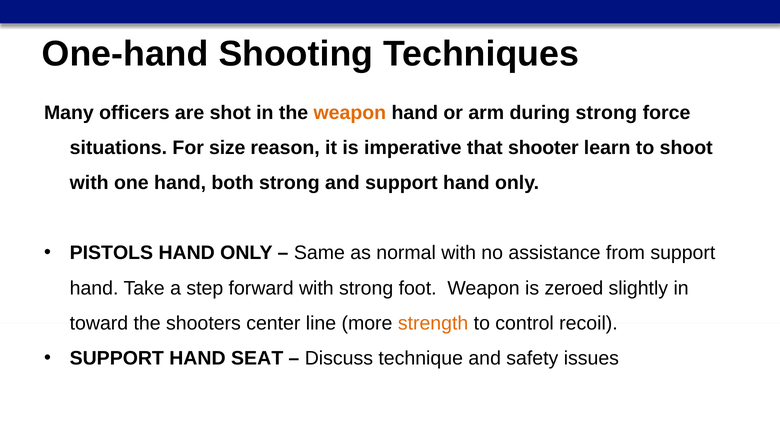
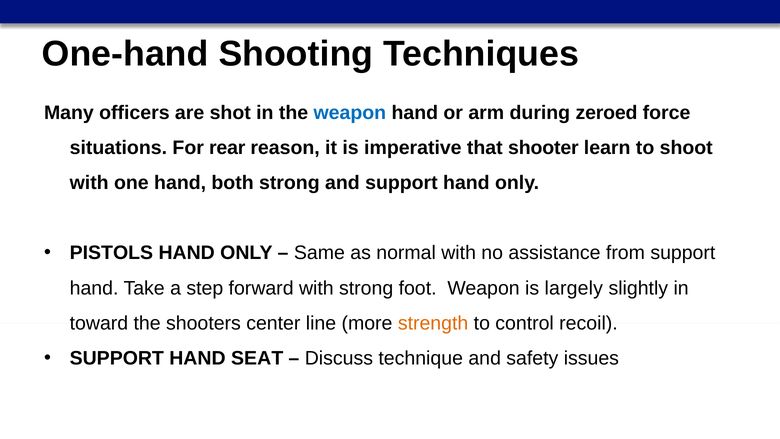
weapon colour: orange -> blue (350, 112)
during strong: strong -> zeroed (607, 112)
size: size -> rear (227, 148)
zeroed: zeroed -> largely (574, 288)
